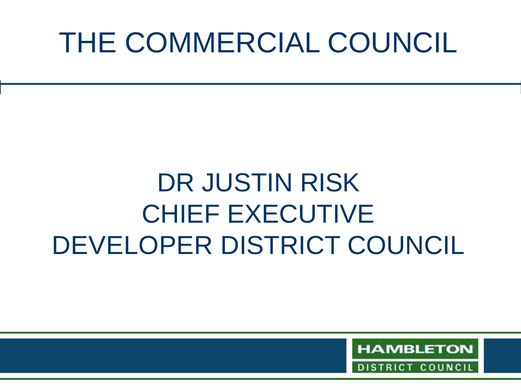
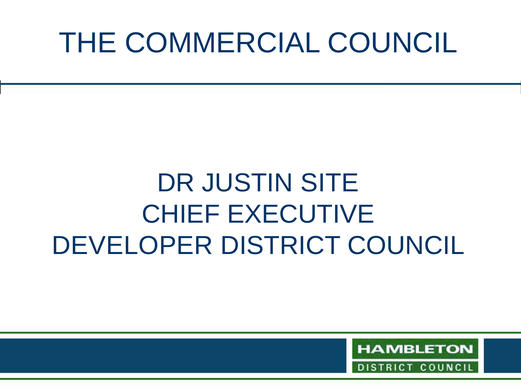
RISK: RISK -> SITE (330, 183)
